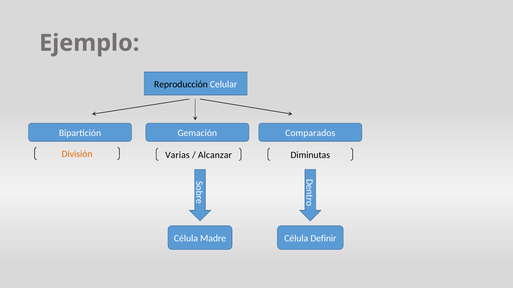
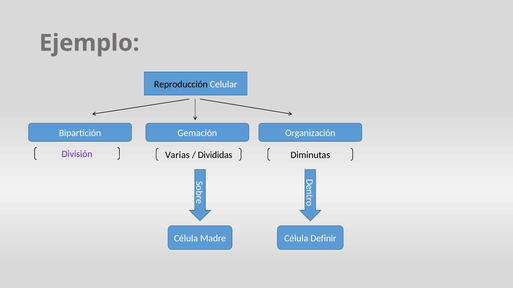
Comparados: Comparados -> Organización (310, 133)
División colour: orange -> purple (77, 154)
Alcanzar: Alcanzar -> Divididas (215, 155)
